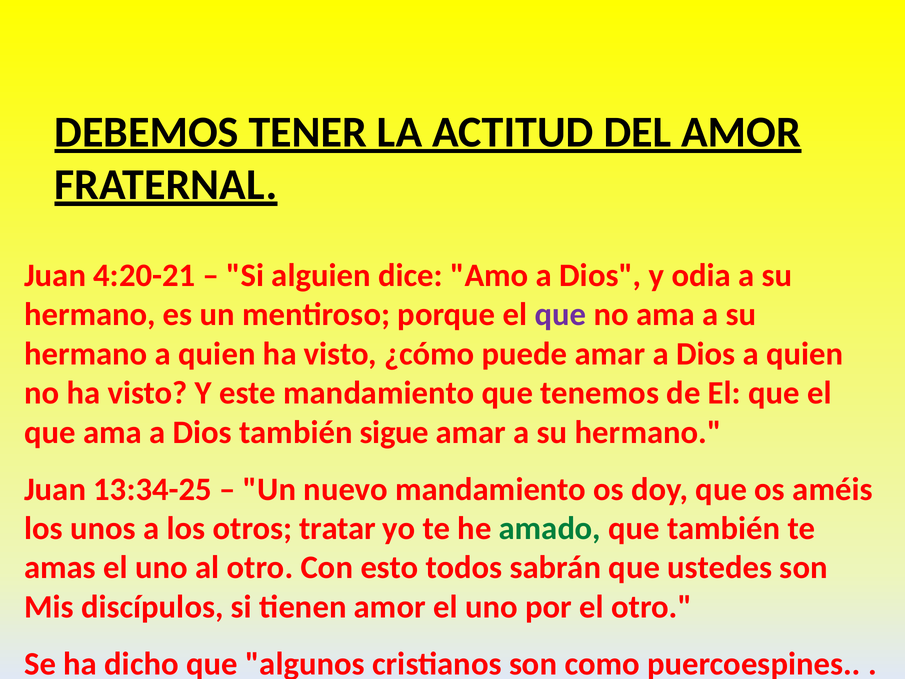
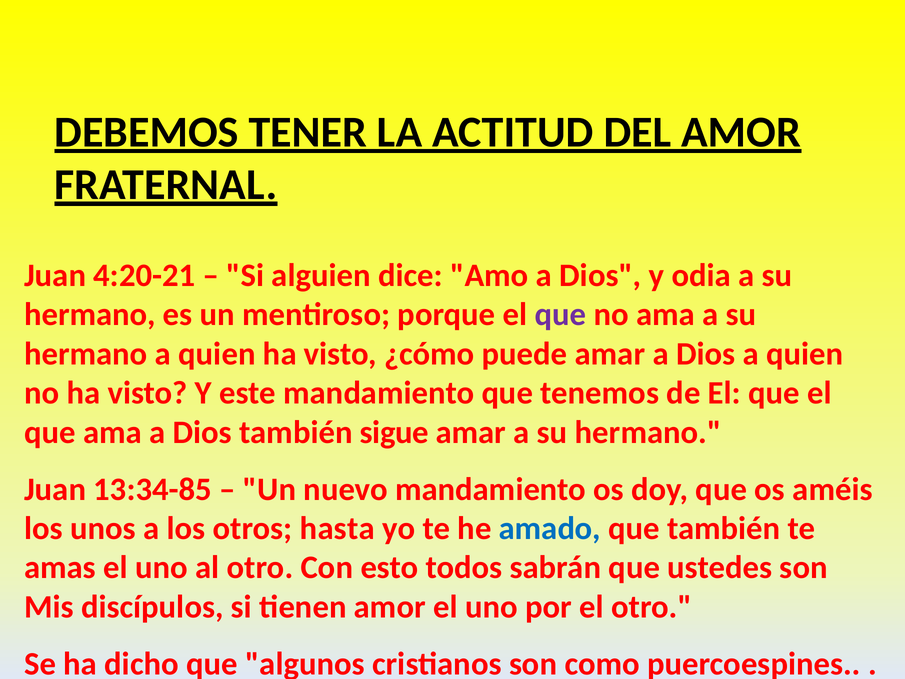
13:34-25: 13:34-25 -> 13:34-85 (153, 489)
tratar: tratar -> hasta (337, 528)
amado colour: green -> blue (550, 528)
